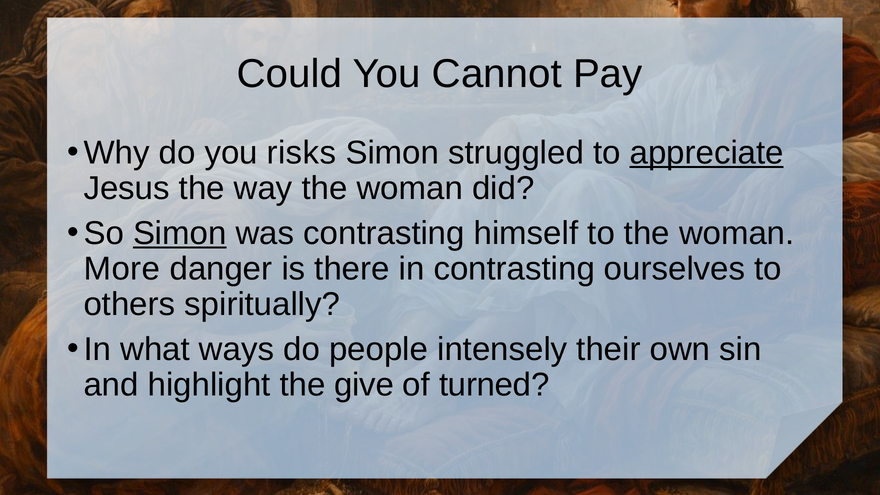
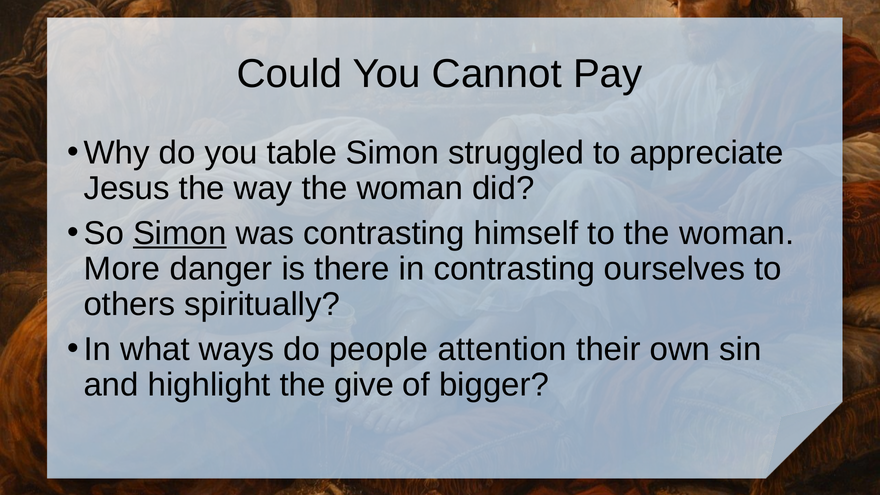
risks: risks -> table (302, 153)
appreciate underline: present -> none (707, 153)
intensely: intensely -> attention (502, 349)
turned: turned -> bigger (494, 385)
